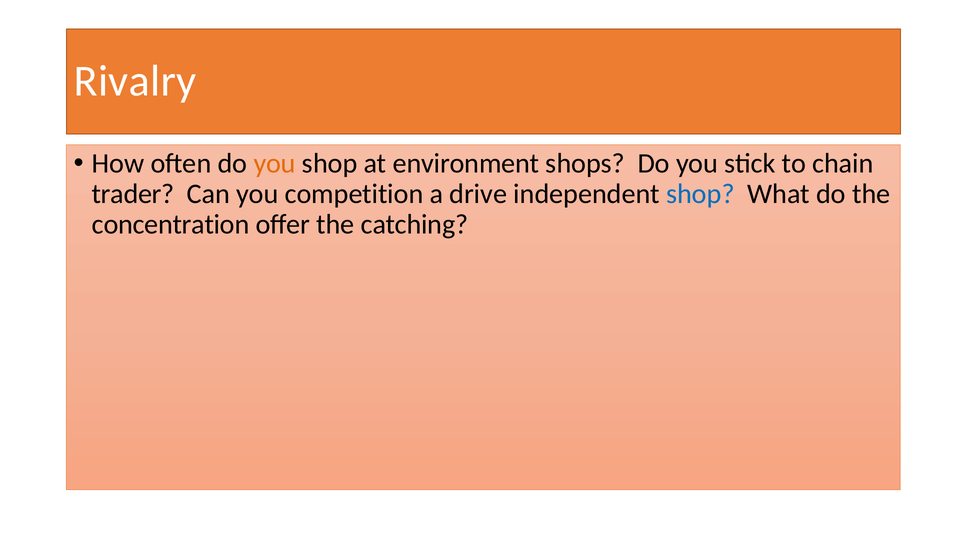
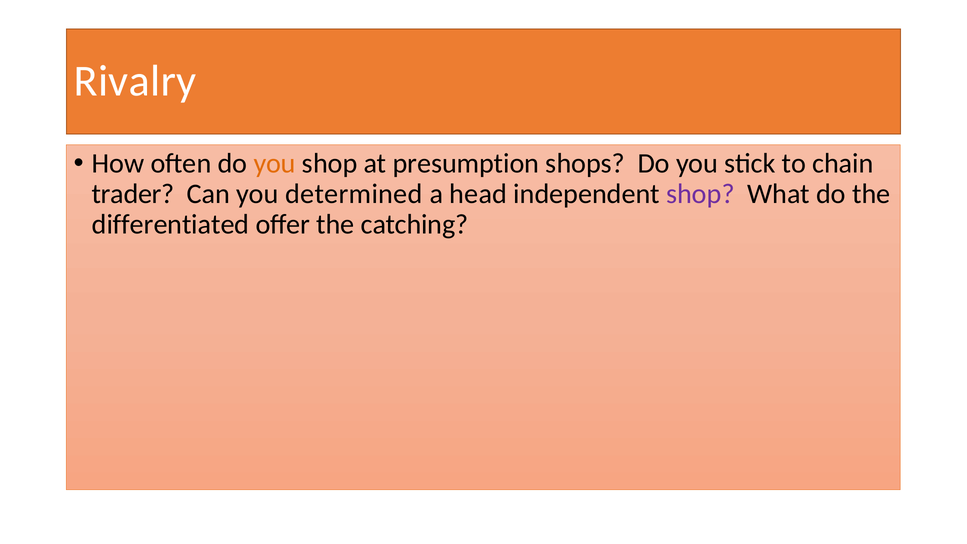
environment: environment -> presumption (466, 163)
competition: competition -> determined (354, 194)
drive: drive -> head (478, 194)
shop colour: blue -> purple (700, 194)
concentration: concentration -> differentiated (171, 224)
